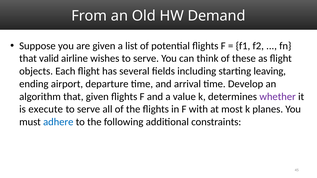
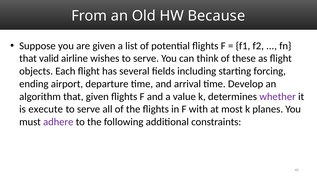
Demand: Demand -> Because (216, 16)
leaving: leaving -> forcing (270, 71)
adhere colour: blue -> purple (58, 122)
